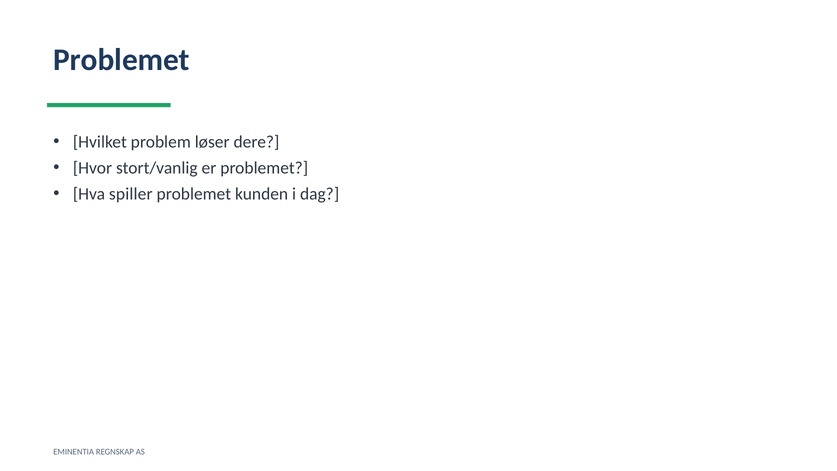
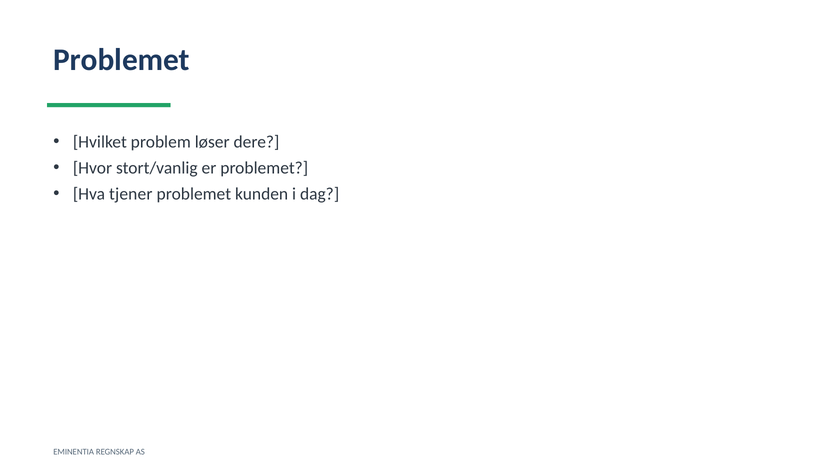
spiller: spiller -> tjener (131, 194)
